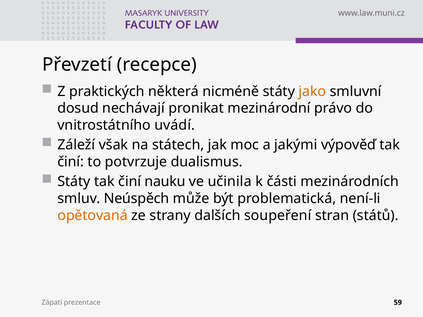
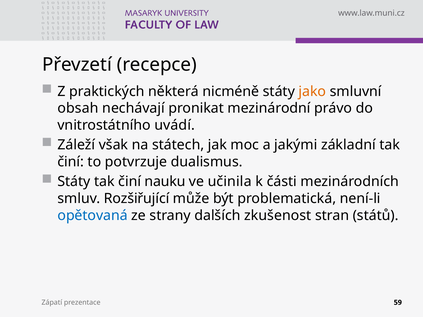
dosud: dosud -> obsah (78, 108)
výpověď: výpověď -> základní (348, 145)
Neúspěch: Neúspěch -> Rozšiřující (137, 199)
opětovaná colour: orange -> blue (93, 216)
soupeření: soupeření -> zkušenost (278, 216)
